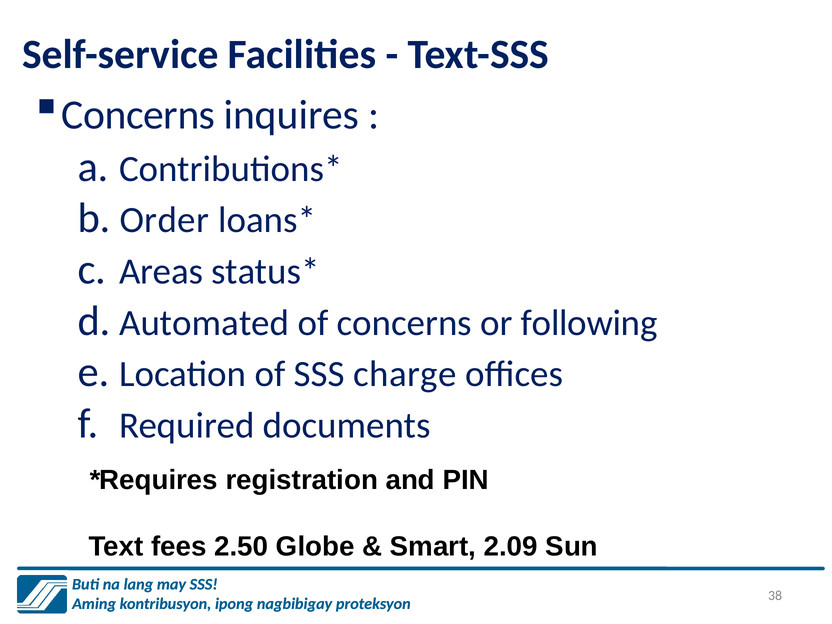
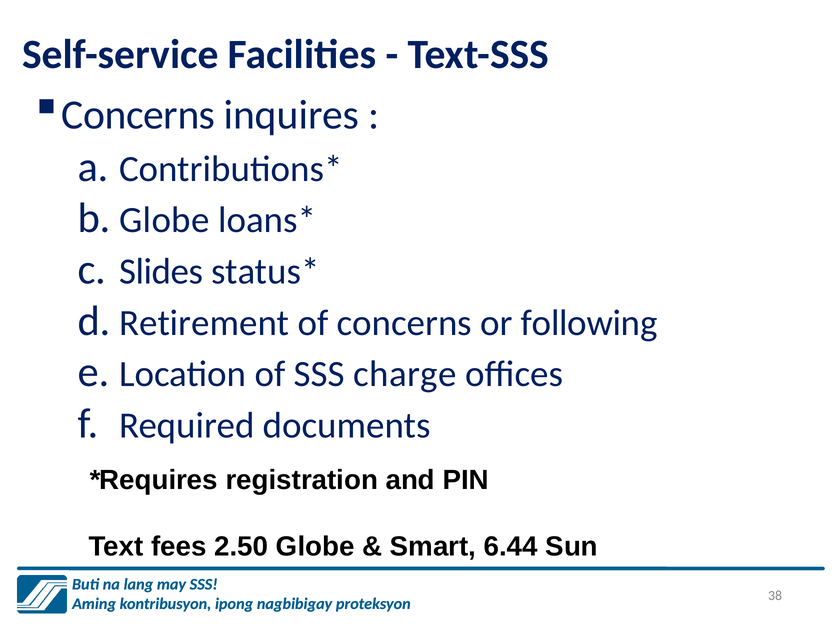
Order: Order -> Globe (164, 220)
Areas: Areas -> Slides (161, 272)
Automated: Automated -> Retirement (204, 323)
2.09: 2.09 -> 6.44 (511, 547)
